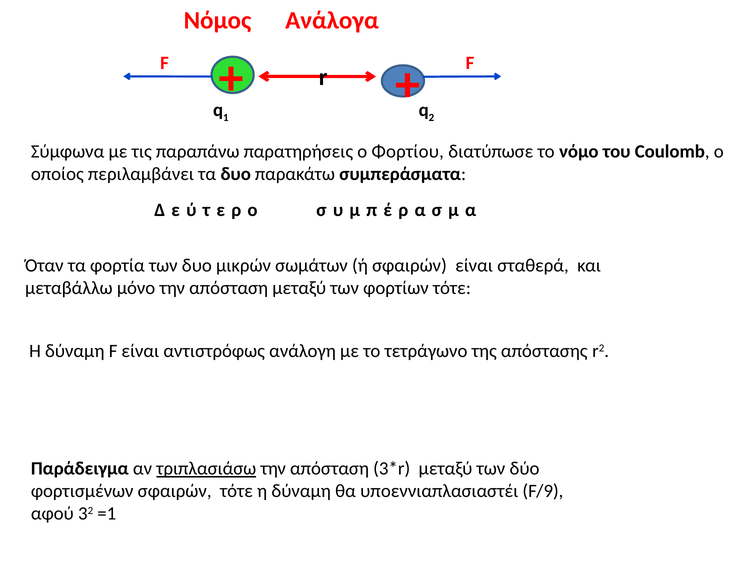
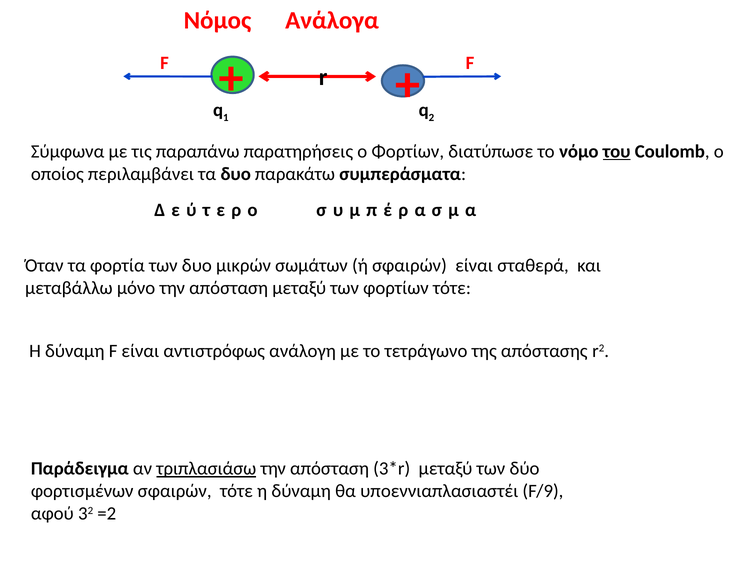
ο Φορτίου: Φορτίου -> Φορτίων (408, 151)
του underline: none -> present (617, 151)
=1: =1 -> =2 (107, 514)
